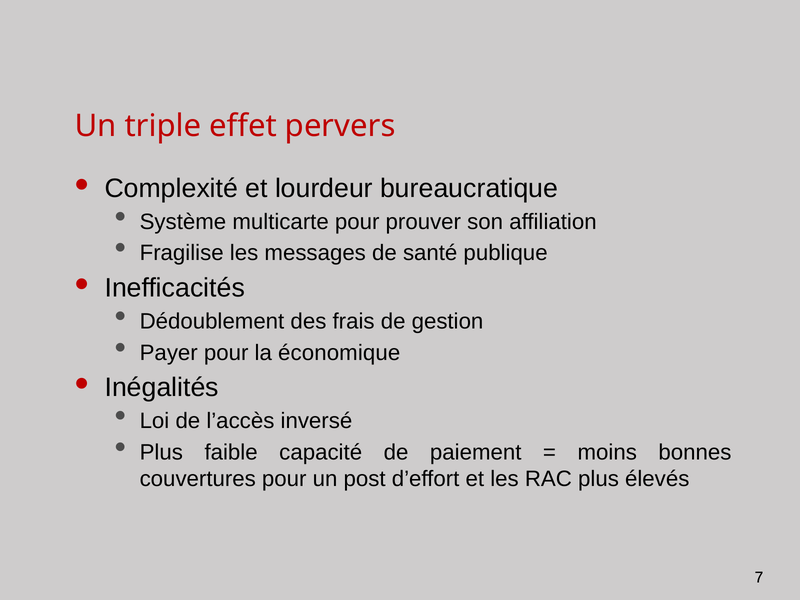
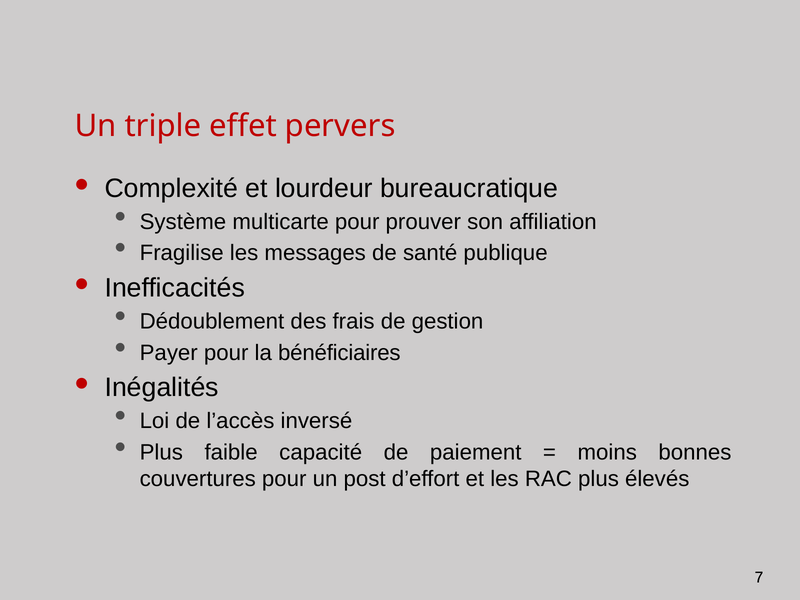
économique: économique -> bénéficiaires (339, 353)
